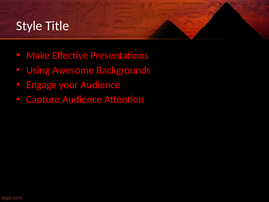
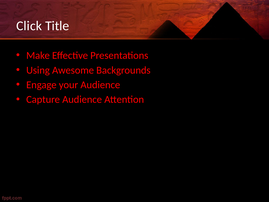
Style: Style -> Click (29, 26)
